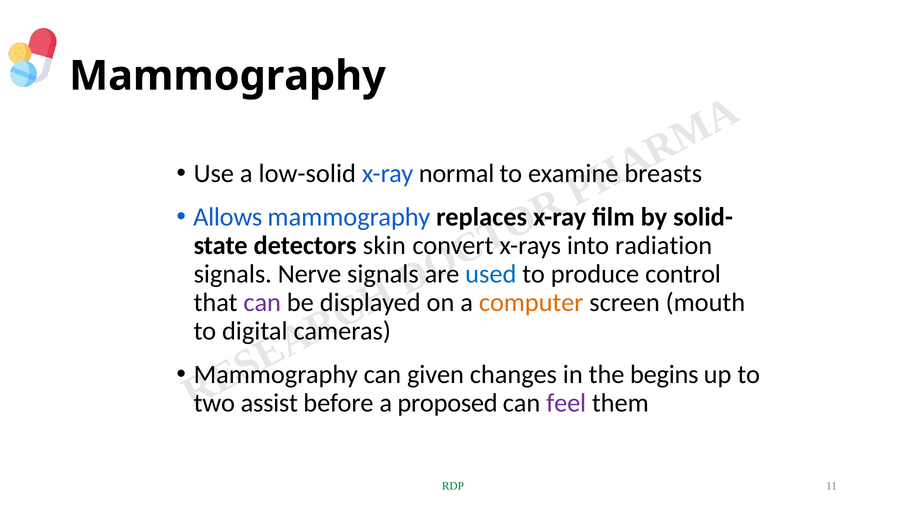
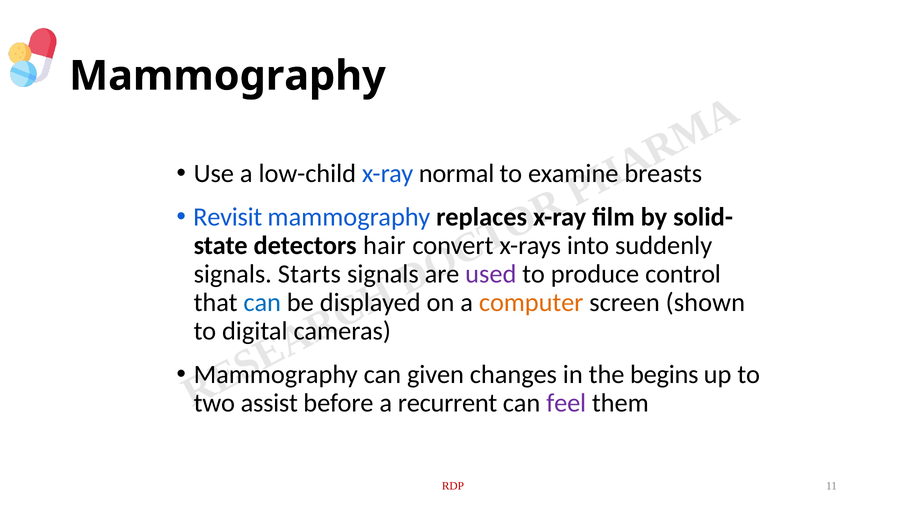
low-solid: low-solid -> low-child (307, 174)
Allows: Allows -> Revisit (228, 217)
skin: skin -> hair (384, 246)
radiation: radiation -> suddenly (664, 246)
Nerve: Nerve -> Starts (309, 274)
used colour: blue -> purple (491, 274)
can colour: purple -> blue (262, 303)
mouth: mouth -> shown (705, 303)
proposed: proposed -> recurrent (448, 404)
RDP colour: green -> red (453, 487)
